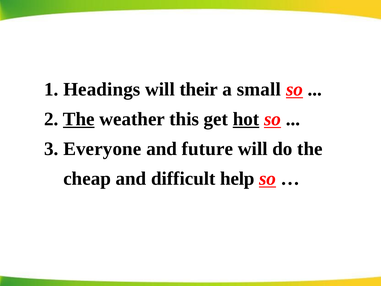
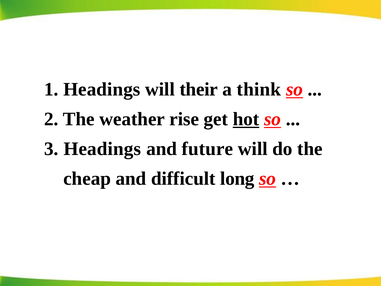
small: small -> think (259, 89)
The underline: present -> none (79, 119)
this: this -> rise (184, 119)
3 Everyone: Everyone -> Headings (102, 149)
help: help -> long (237, 178)
